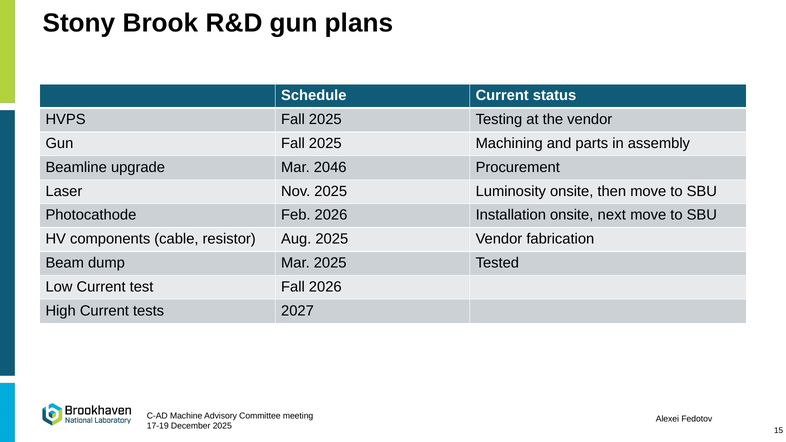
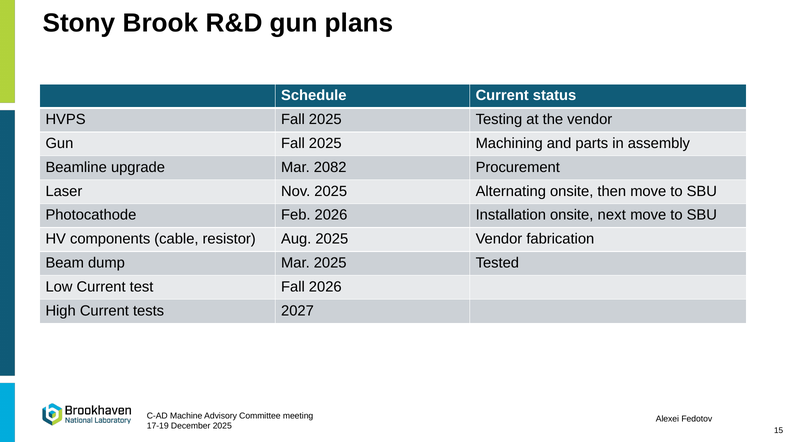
2046: 2046 -> 2082 (330, 167)
Luminosity: Luminosity -> Alternating (511, 191)
